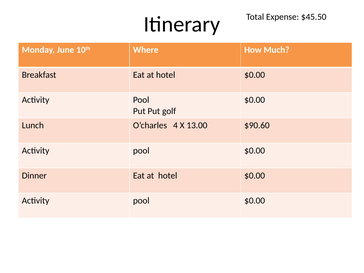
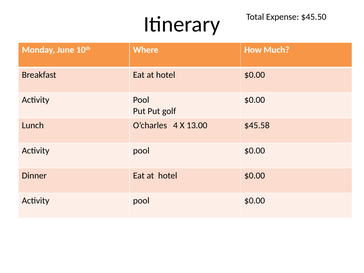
$90.60: $90.60 -> $45.58 (257, 125)
